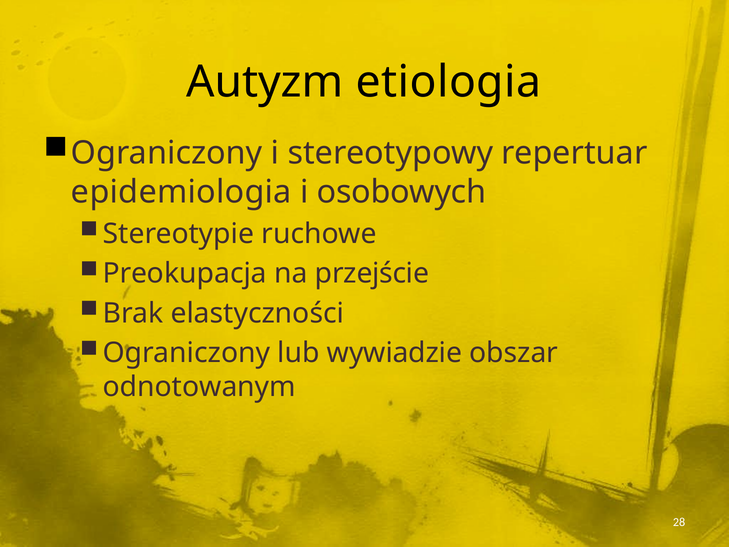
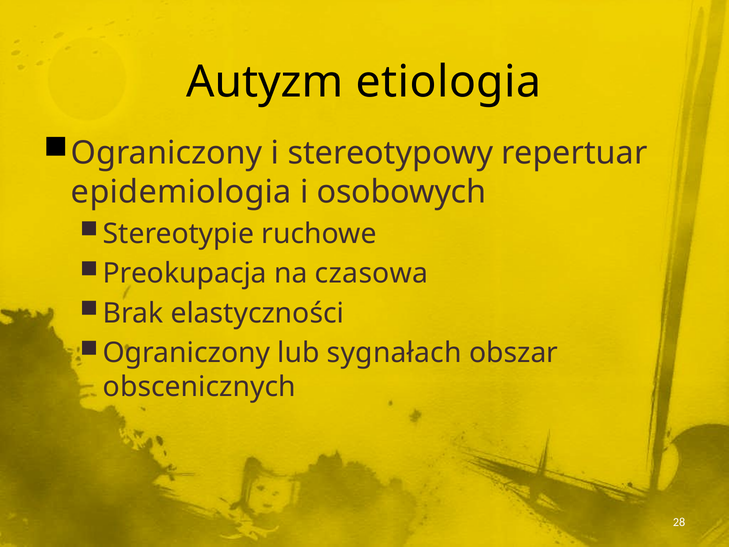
przejście: przejście -> czasowa (372, 273)
wywiadzie: wywiadzie -> sygnałach (394, 353)
odnotowanym: odnotowanym -> obscenicznych (199, 387)
